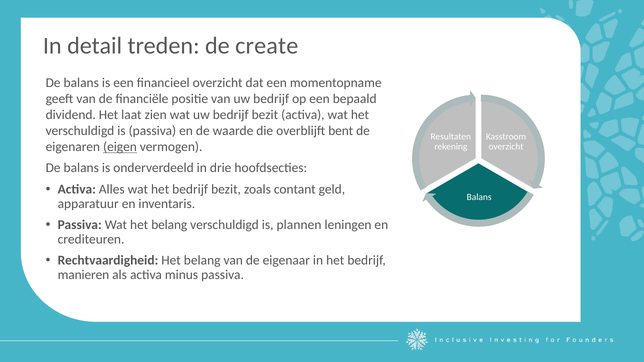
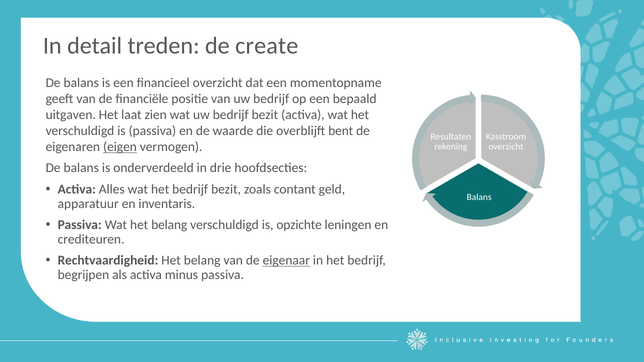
dividend: dividend -> uitgaven (71, 115)
plannen: plannen -> opzichte (299, 225)
eigenaar underline: none -> present (286, 261)
manieren: manieren -> begrijpen (83, 275)
